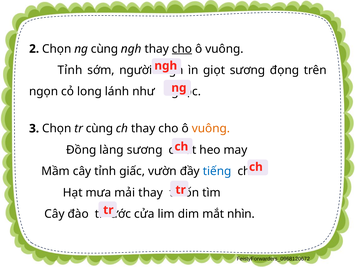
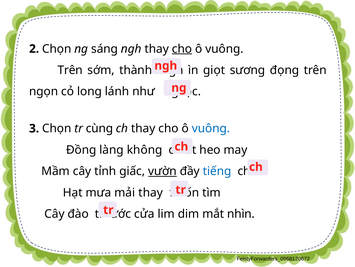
ng cùng: cùng -> sáng (105, 49)
Tỉnh: Tỉnh -> Trên (70, 70)
người: người -> thành (136, 70)
vuông colour: orange -> blue (211, 128)
làng sương: sương -> không (145, 149)
vườn underline: none -> present (162, 171)
